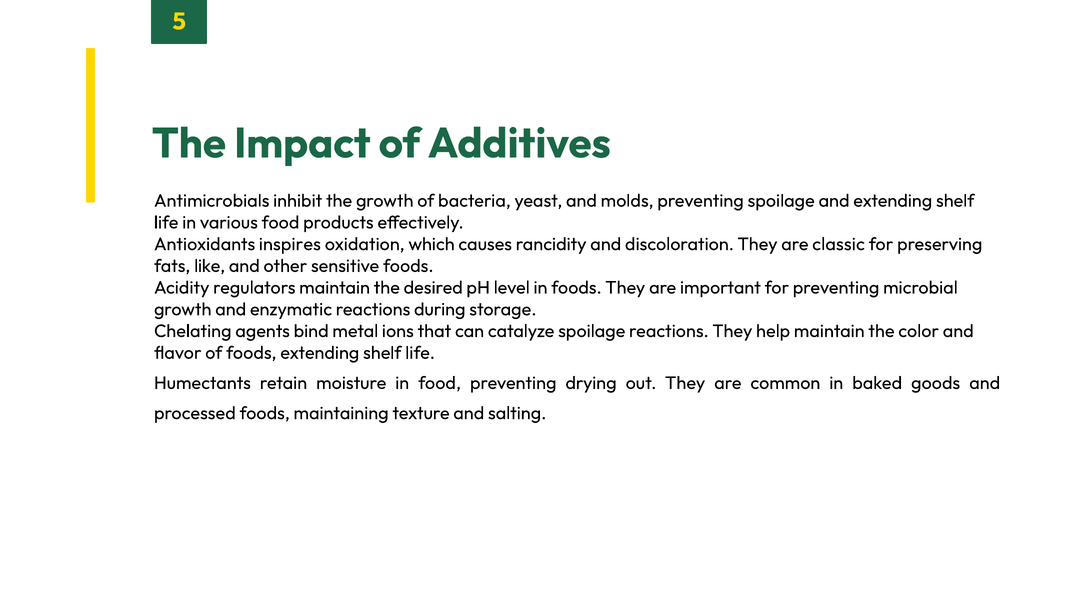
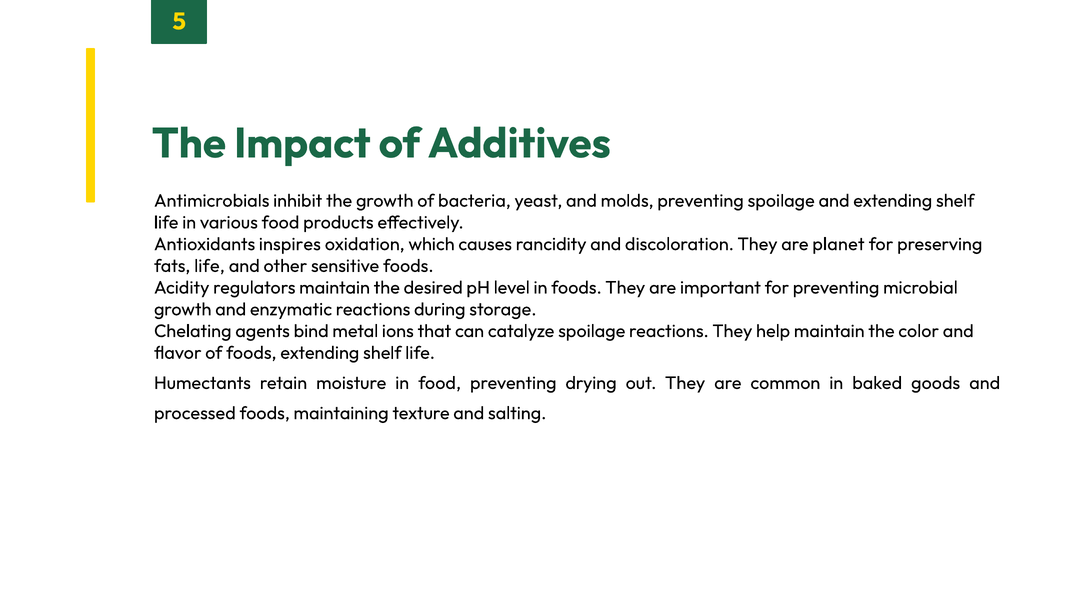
classic: classic -> planet (838, 244)
fats like: like -> life (209, 266)
